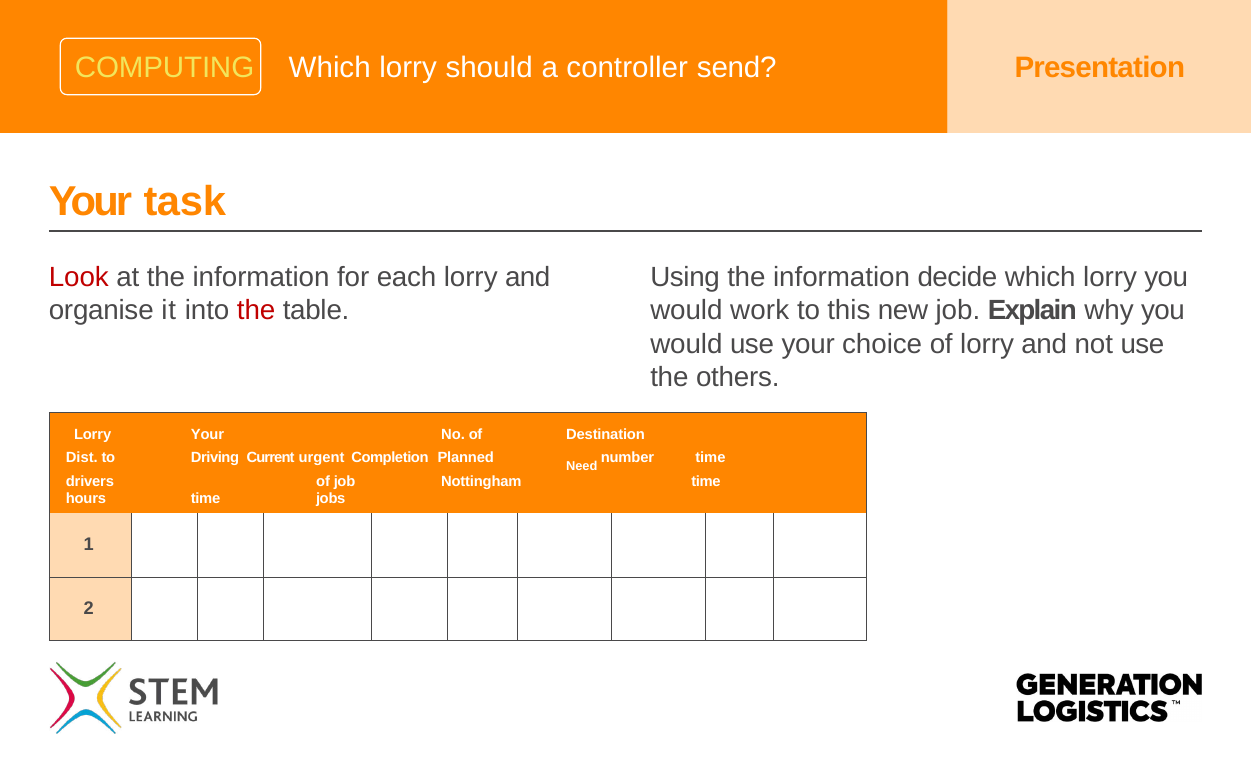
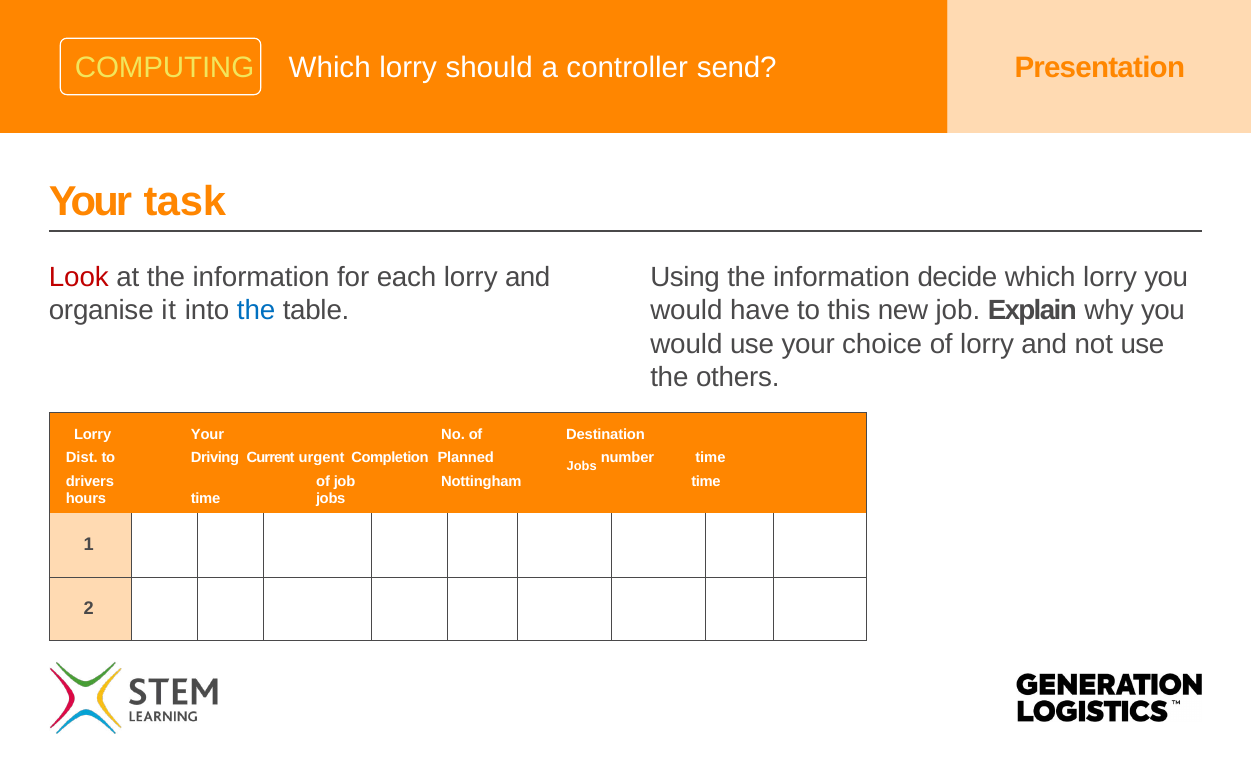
the colour: red -> blue (256, 311)
work: work -> have (760, 311)
Need: Need -> Jobs (582, 466)
